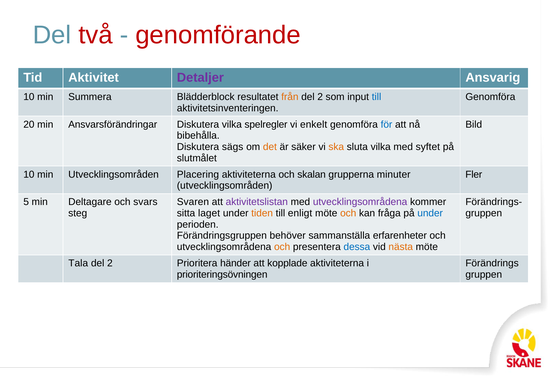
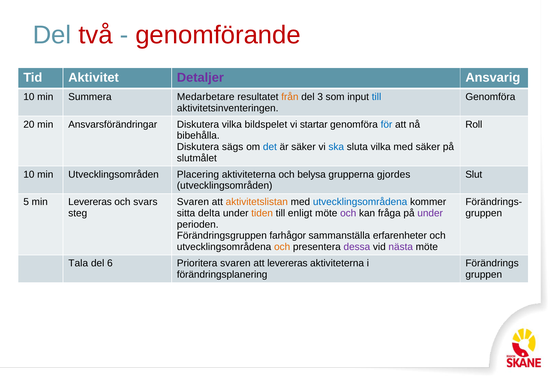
Blädderblock: Blädderblock -> Medarbetare (206, 97)
2: 2 -> 3 (320, 97)
spelregler: spelregler -> bildspelet (266, 124)
enkelt: enkelt -> startar (314, 124)
Bild: Bild -> Roll (474, 124)
det colour: orange -> blue (270, 147)
ska colour: orange -> blue (336, 147)
med syftet: syftet -> säker (428, 147)
skalan: skalan -> belysa (312, 174)
minuter: minuter -> gjordes (394, 174)
Fler: Fler -> Slut (474, 174)
min Deltagare: Deltagare -> Levereras (90, 202)
aktivitetslistan colour: purple -> orange (257, 202)
utvecklingsområdena colour: purple -> blue (360, 202)
laget: laget -> delta (209, 213)
och colour: orange -> purple (348, 213)
under colour: blue -> purple (430, 213)
behöver: behöver -> farhågor (288, 236)
dessa colour: blue -> purple (357, 247)
nästa colour: orange -> purple (401, 247)
2: 2 -> 6 (110, 263)
Prioritera händer: händer -> svaren (235, 263)
att kopplade: kopplade -> levereras (287, 263)
prioriteringsövningen: prioriteringsövningen -> förändringsplanering (222, 274)
